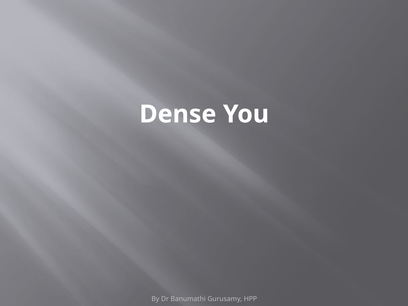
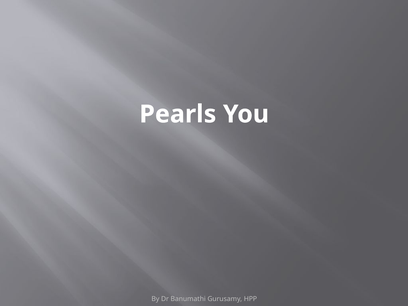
Dense: Dense -> Pearls (178, 114)
